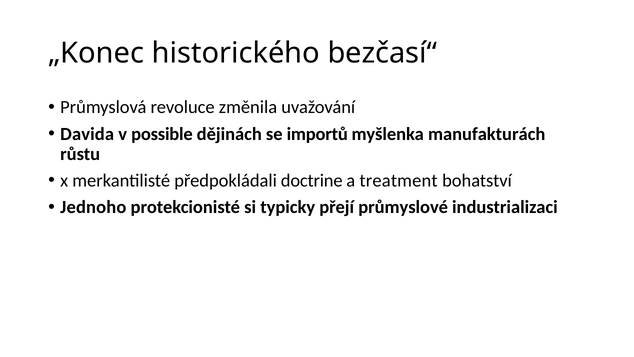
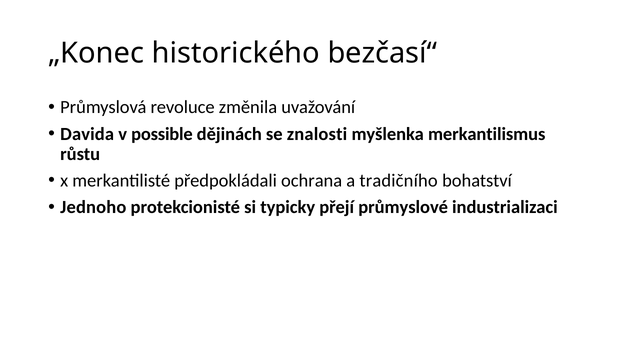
importů: importů -> znalosti (317, 134)
manufakturách: manufakturách -> merkantilismus (487, 134)
doctrine: doctrine -> ochrana (312, 180)
treatment: treatment -> tradičního (399, 180)
